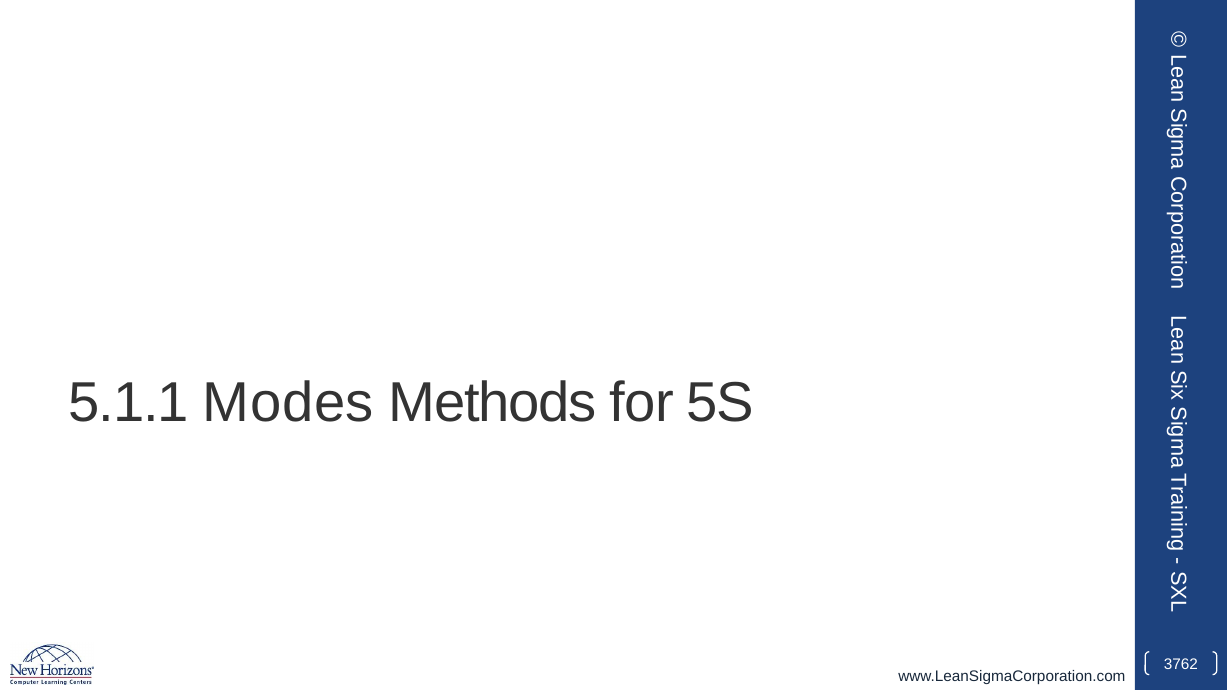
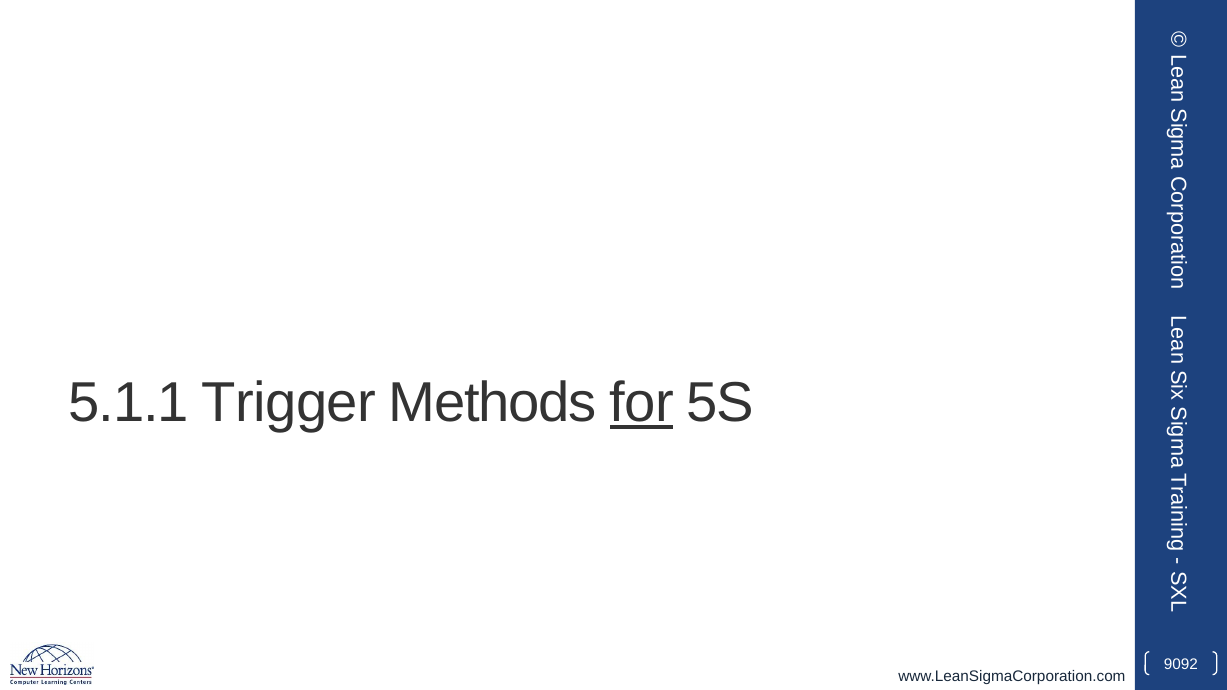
Modes: Modes -> Trigger (289, 403)
for underline: none -> present (642, 403)
3762: 3762 -> 9092 (1181, 664)
